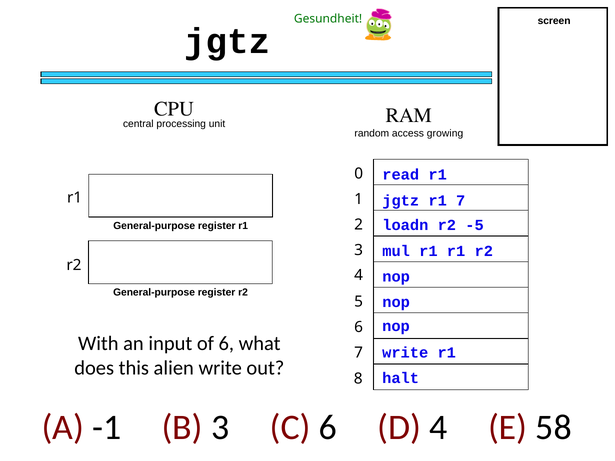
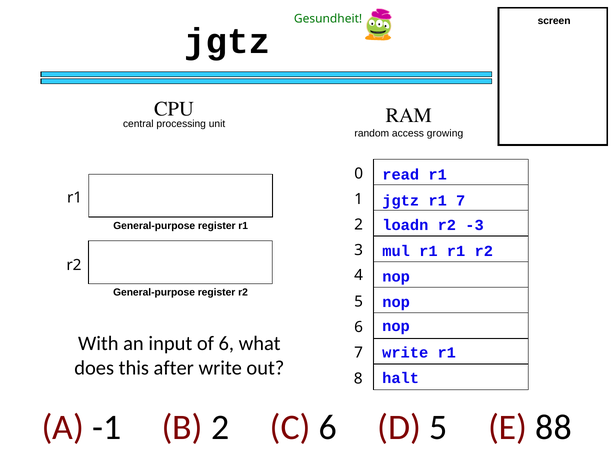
-5: -5 -> -3 (475, 225)
alien: alien -> after (174, 368)
B 3: 3 -> 2 (220, 428)
D 4: 4 -> 5 (438, 428)
58: 58 -> 88 (554, 428)
